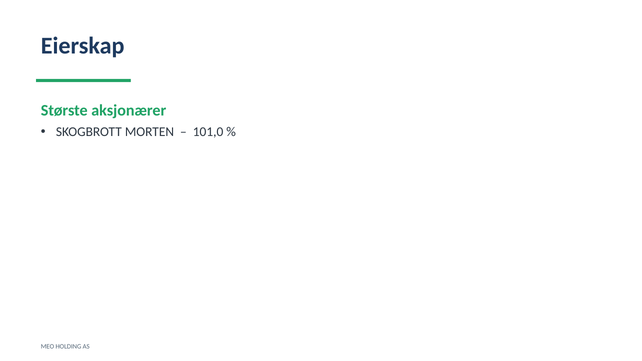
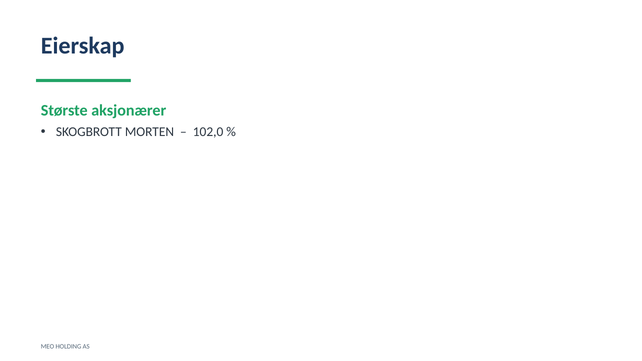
101,0: 101,0 -> 102,0 (208, 132)
